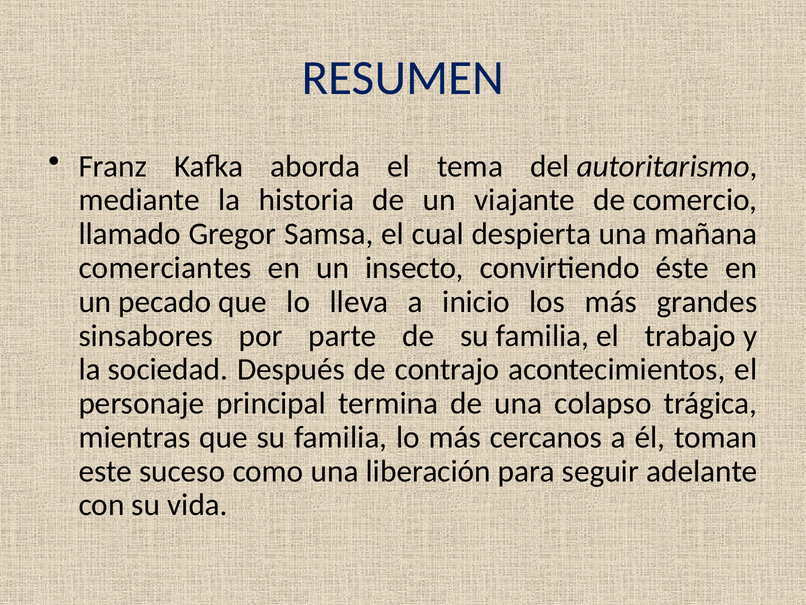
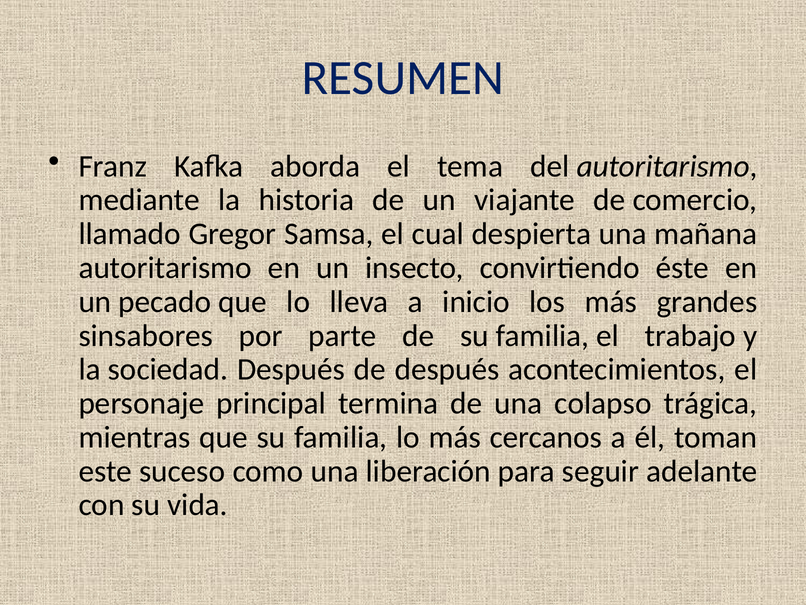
comerciantes: comerciantes -> autoritarismo (165, 268)
de contrajo: contrajo -> después (447, 369)
